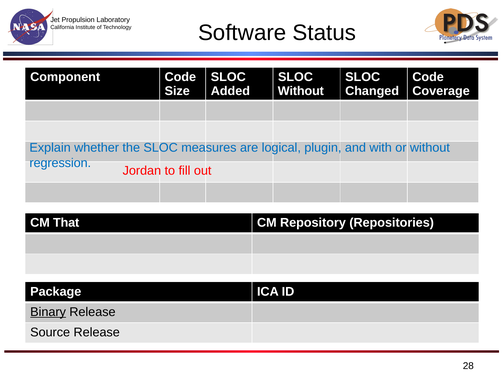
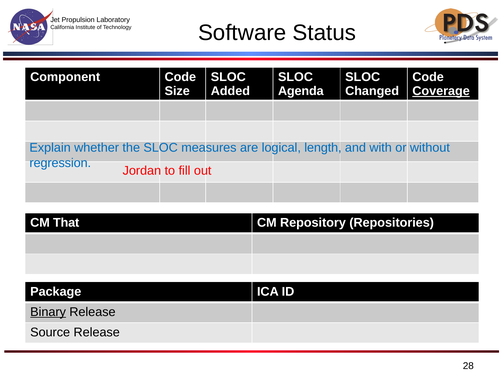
Without: Without -> Agenda (301, 91)
Coverage underline: none -> present (441, 91)
plugin: plugin -> length (323, 148)
